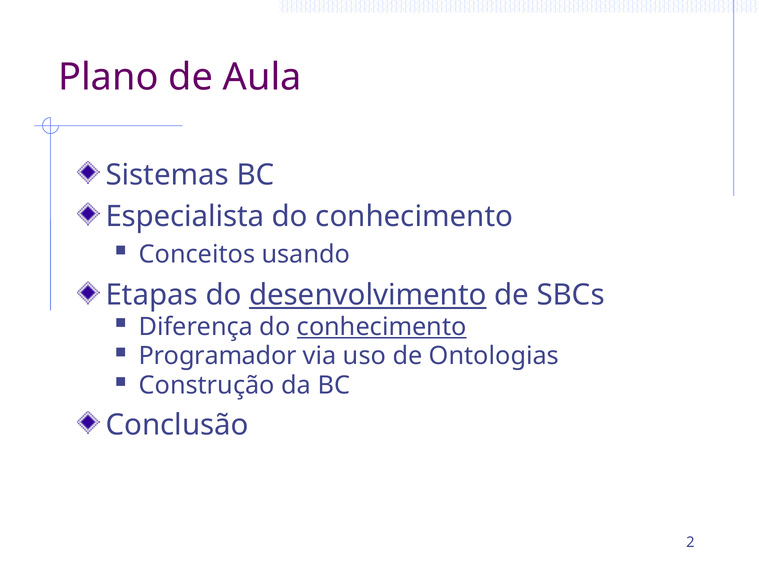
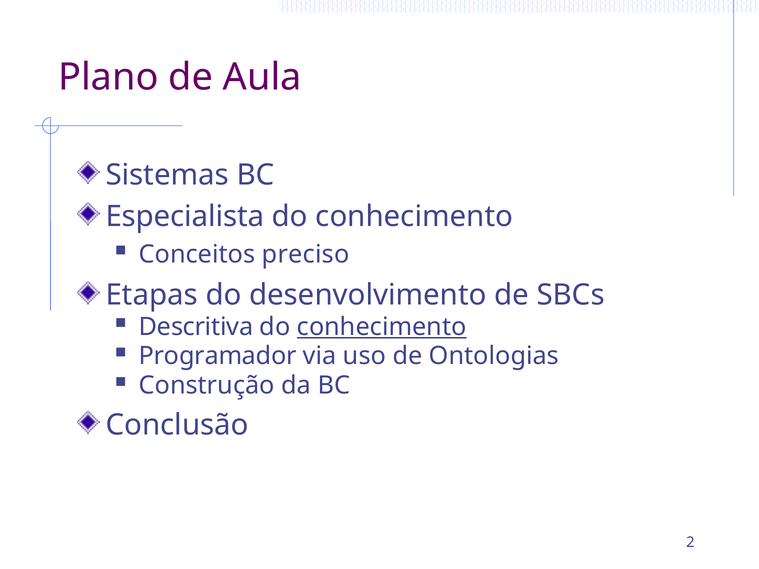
usando: usando -> preciso (306, 254)
desenvolvimento underline: present -> none (368, 295)
Diferença: Diferença -> Descritiva (196, 327)
